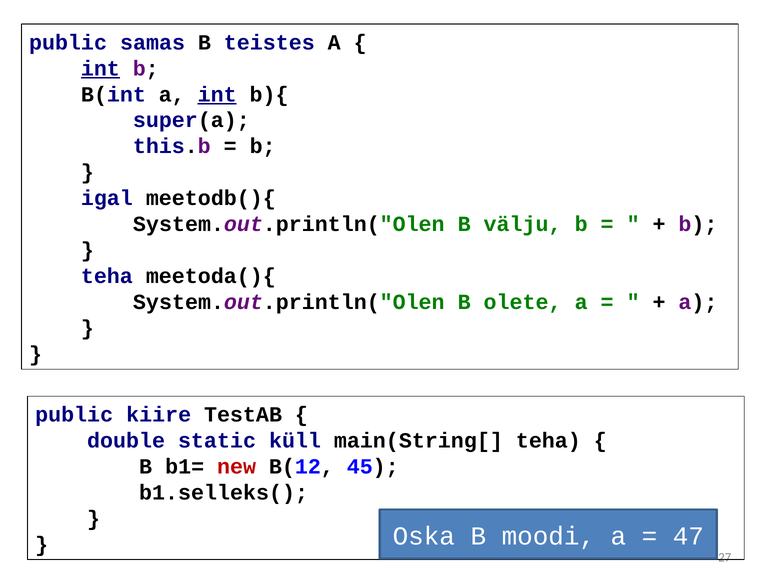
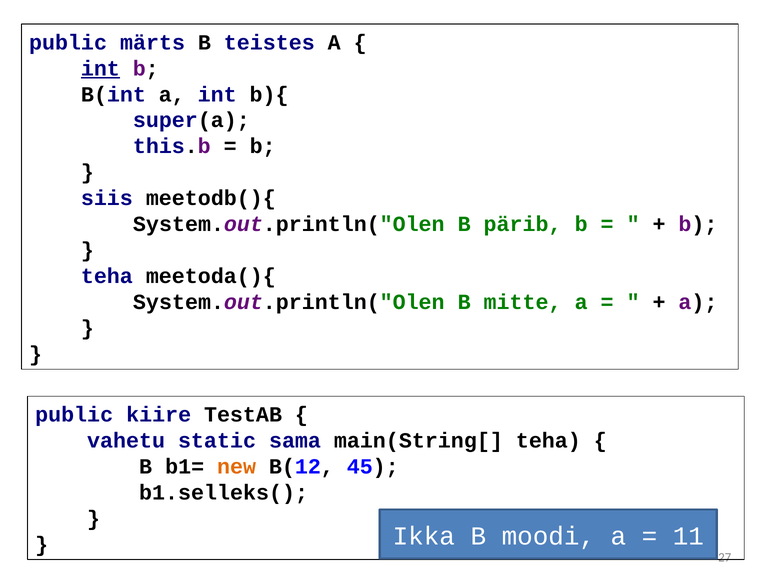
samas: samas -> märts (153, 42)
int underline: present -> none (217, 94)
igal: igal -> siis (107, 198)
välju: välju -> pärib (523, 224)
olete: olete -> mitte (523, 302)
double: double -> vahetu (126, 440)
küll: küll -> sama (295, 440)
new colour: red -> orange (237, 466)
Oska: Oska -> Ikka (424, 536)
47: 47 -> 11 (688, 536)
